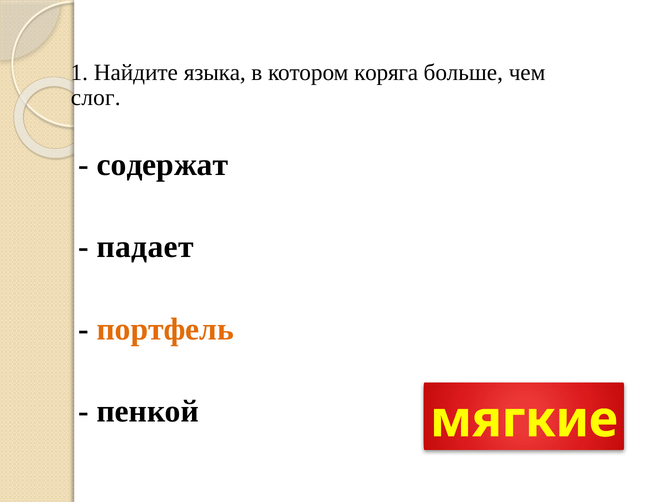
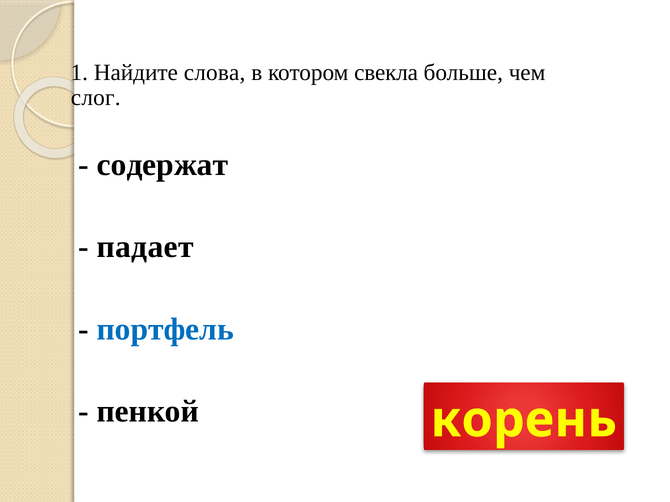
языка: языка -> слова (215, 72)
коряга: коряга -> свекла (386, 72)
портфель colour: orange -> blue (165, 329)
мягкие: мягкие -> корень (524, 420)
